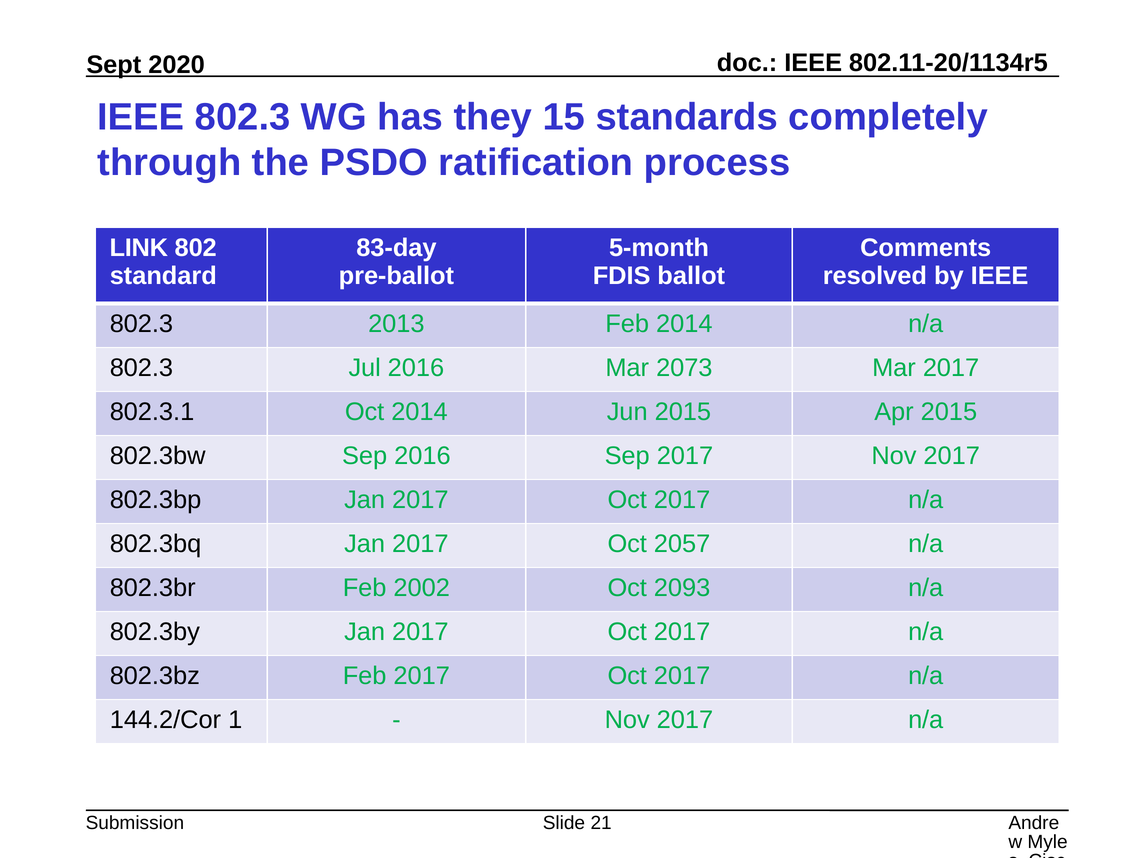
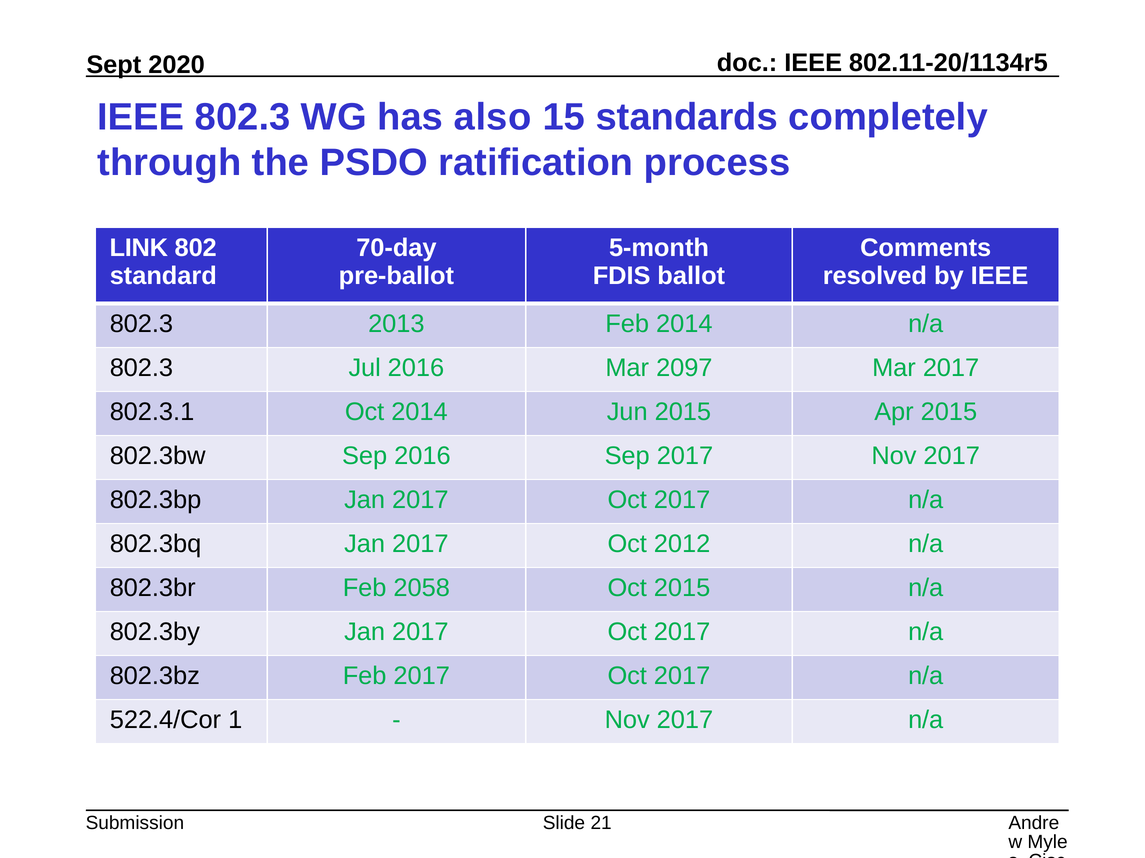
they: they -> also (493, 117)
83-day: 83-day -> 70-day (396, 248)
2073: 2073 -> 2097 (684, 368)
2057: 2057 -> 2012 (682, 544)
2002: 2002 -> 2058 (422, 588)
Oct 2093: 2093 -> 2015 (682, 588)
144.2/Cor: 144.2/Cor -> 522.4/Cor (165, 720)
